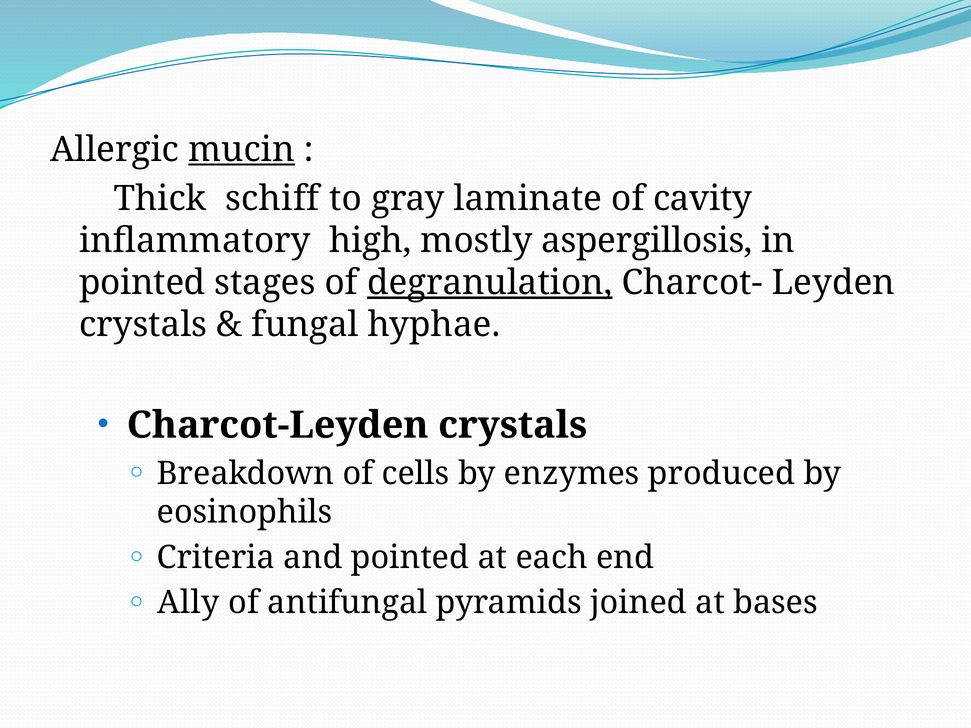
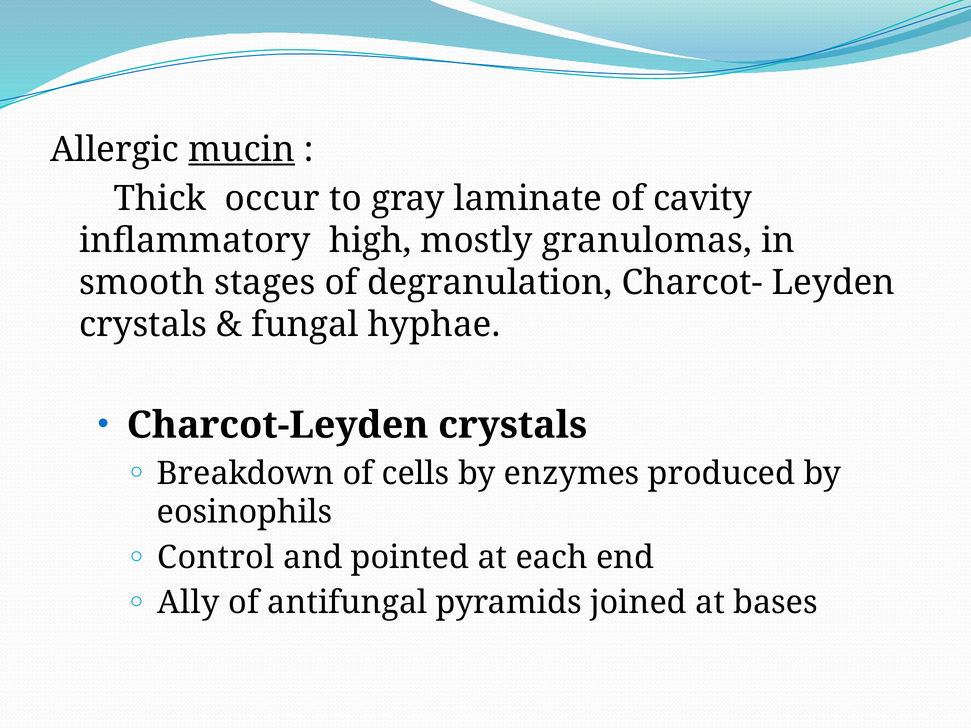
schiff: schiff -> occur (272, 199)
aspergillosis: aspergillosis -> granulomas (647, 241)
pointed: pointed -> smooth (142, 283)
degranulation underline: present -> none (490, 283)
Criteria: Criteria -> Control (216, 558)
